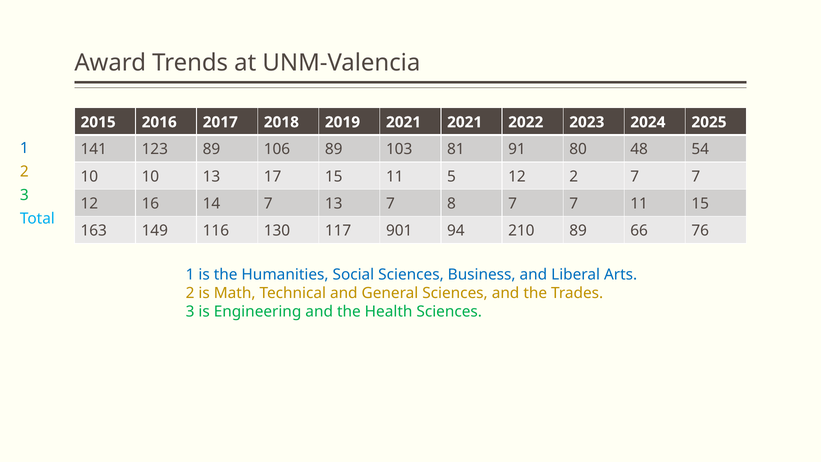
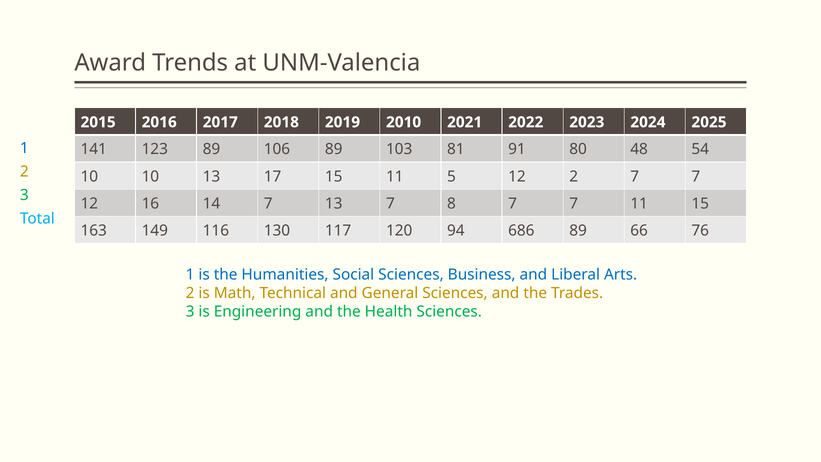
2019 2021: 2021 -> 2010 (404, 122)
901: 901 -> 120 (399, 231)
210: 210 -> 686 (521, 231)
